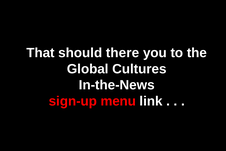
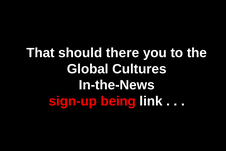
menu: menu -> being (118, 101)
